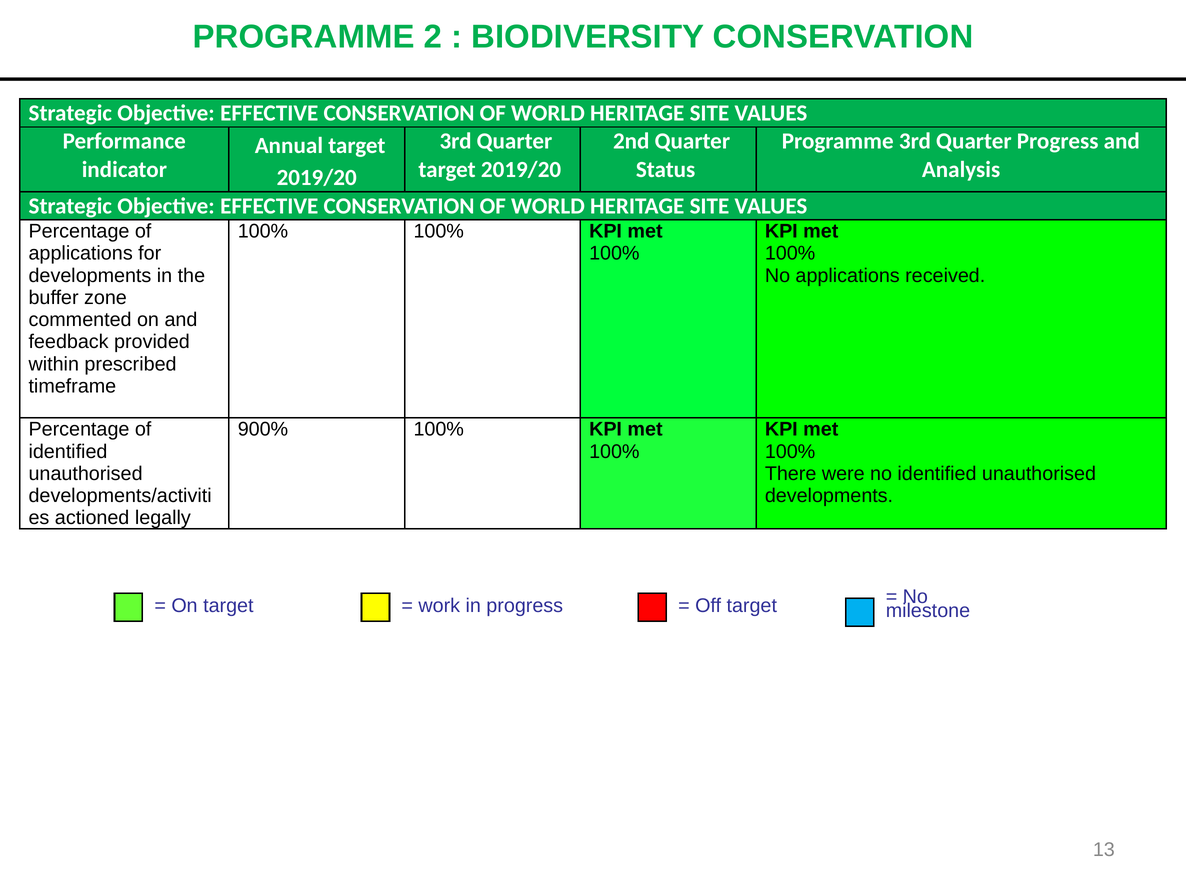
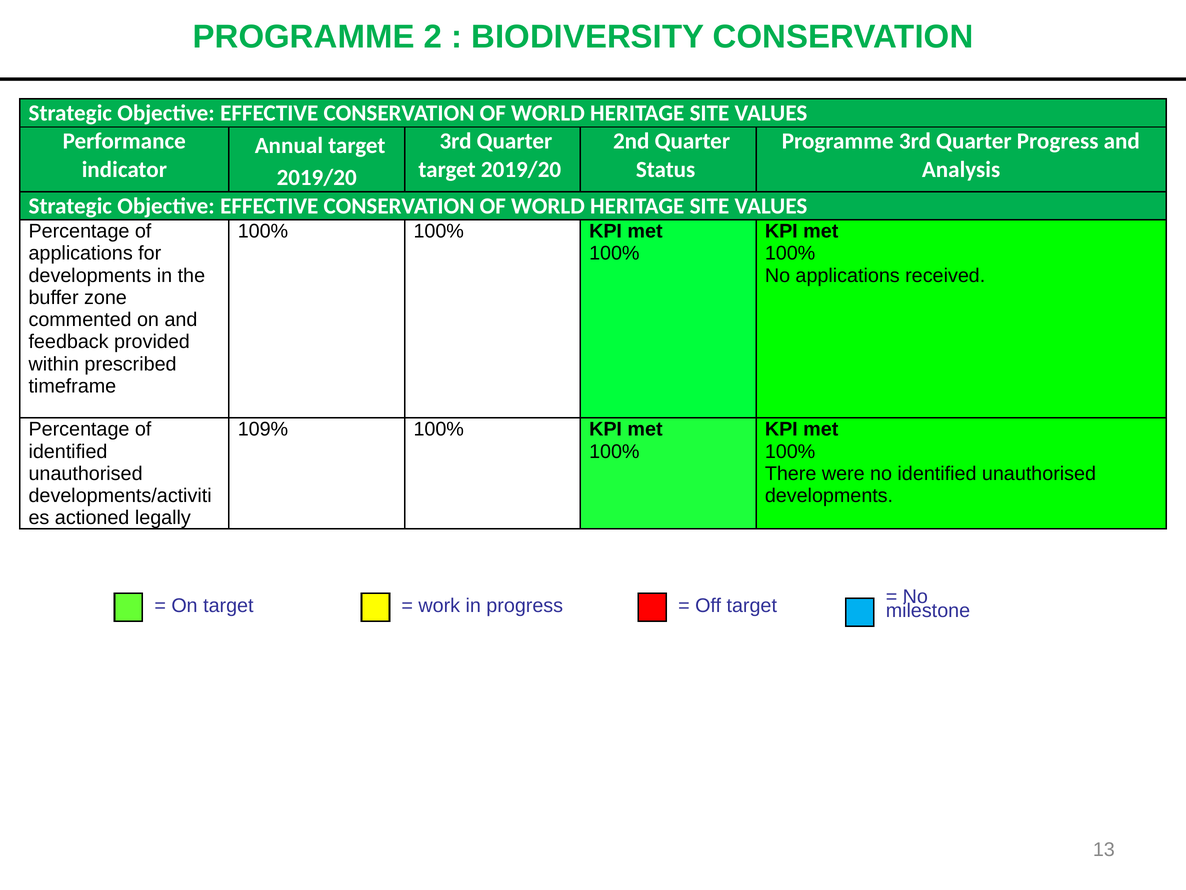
900%: 900% -> 109% (263, 429)
